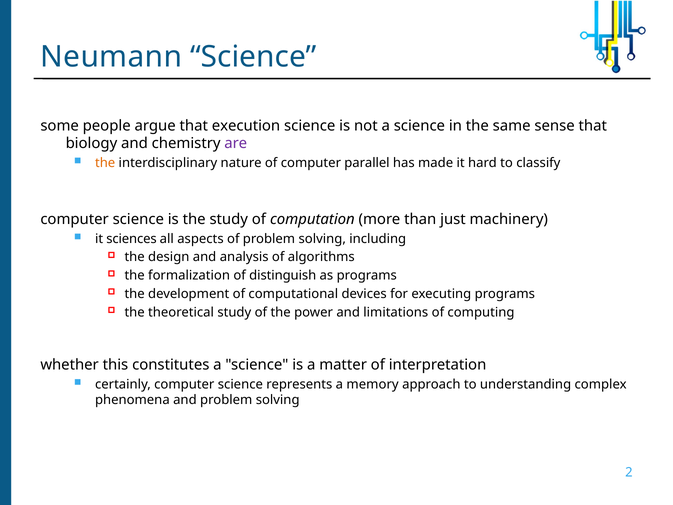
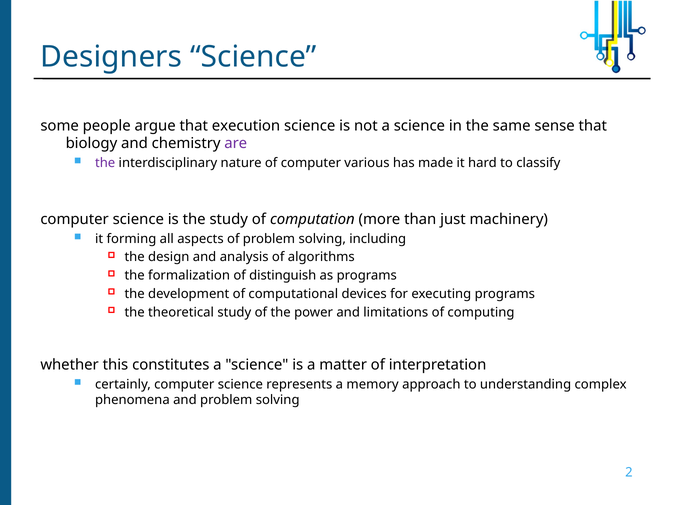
Neumann: Neumann -> Designers (111, 57)
the colour: orange -> purple (105, 163)
parallel: parallel -> various (367, 163)
sciences: sciences -> forming (131, 239)
